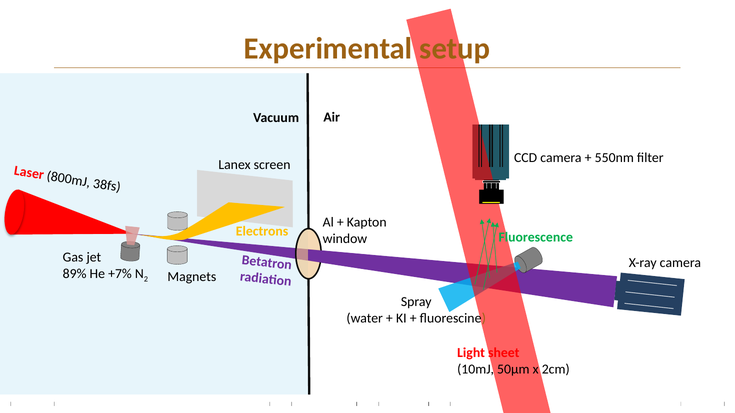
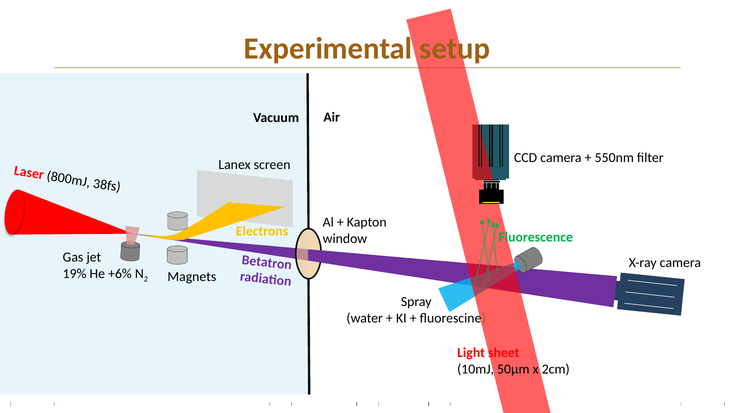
89%: 89% -> 19% (75, 274)
+7%: +7% -> +6% (120, 274)
